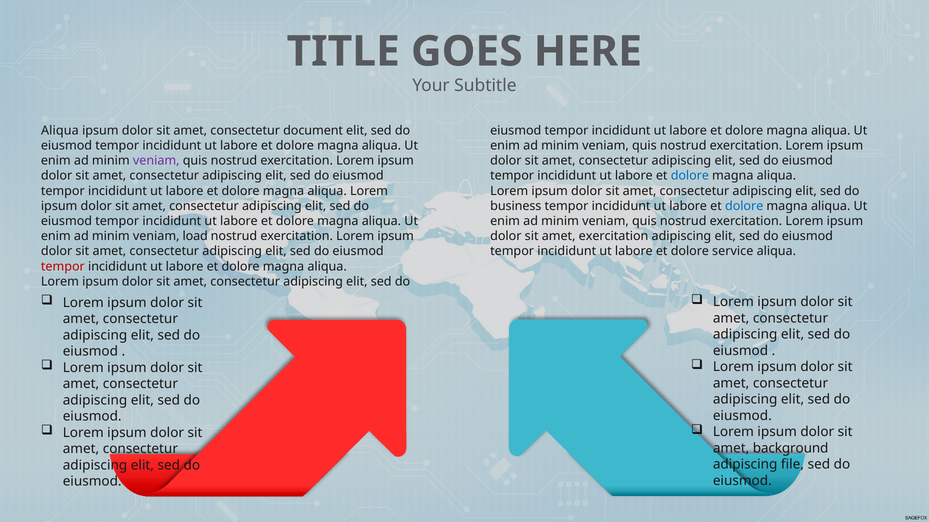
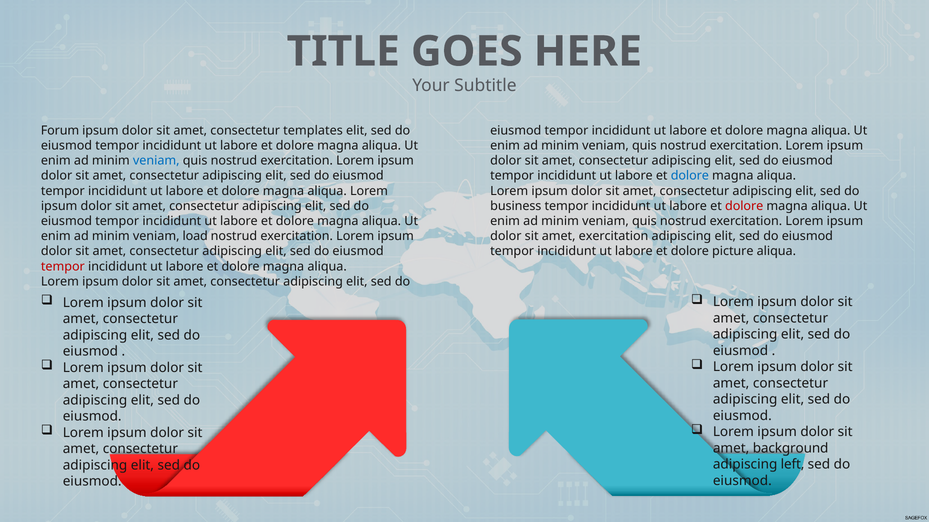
Aliqua: Aliqua -> Forum (60, 131)
document: document -> templates (313, 131)
veniam colour: purple -> blue (156, 161)
dolore colour: blue -> red (744, 206)
service: service -> picture (733, 252)
file: file -> left (793, 465)
